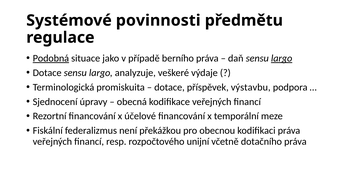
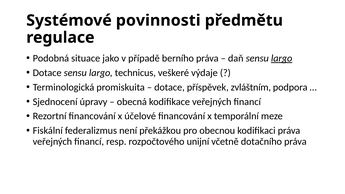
Podobná underline: present -> none (51, 58)
analyzuje: analyzuje -> technicus (135, 73)
výstavbu: výstavbu -> zvláštním (251, 87)
